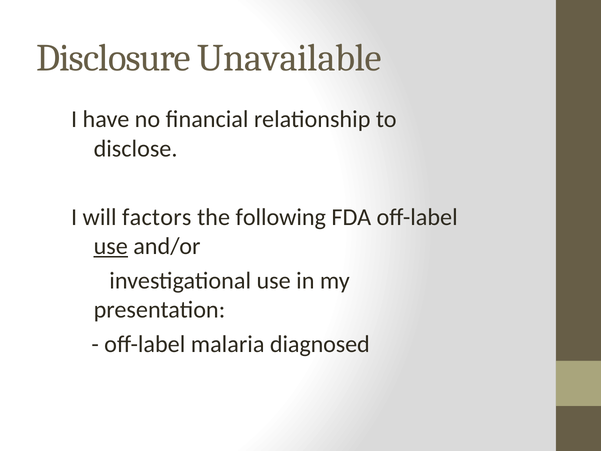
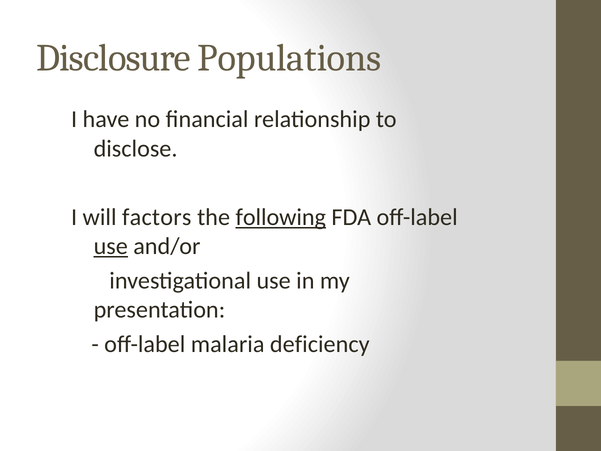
Unavailable: Unavailable -> Populations (289, 58)
following underline: none -> present (281, 217)
diagnosed: diagnosed -> deficiency (320, 344)
